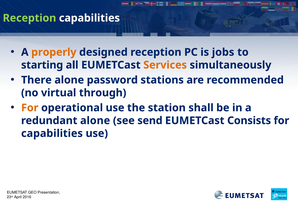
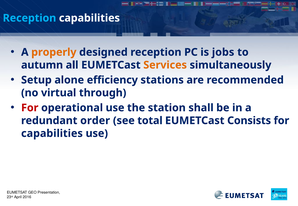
Reception colour: light green -> light blue (29, 18)
starting: starting -> autumn (42, 65)
There: There -> Setup (36, 80)
password: password -> efficiency (112, 80)
For colour: orange -> red (30, 108)
redundant alone: alone -> order (95, 121)
send: send -> total (150, 121)
